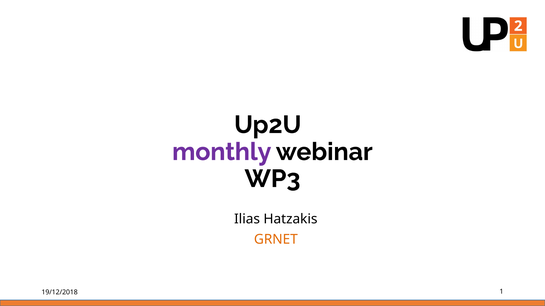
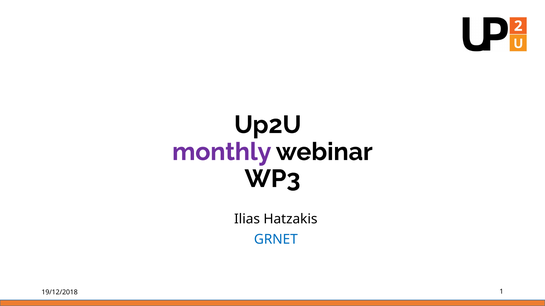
GRNET colour: orange -> blue (276, 240)
